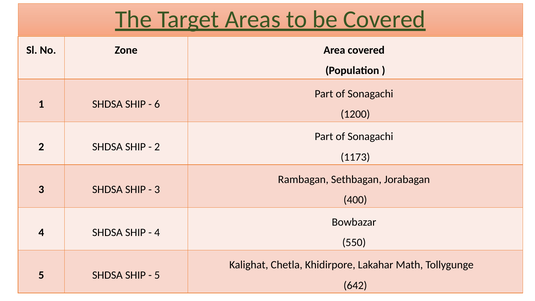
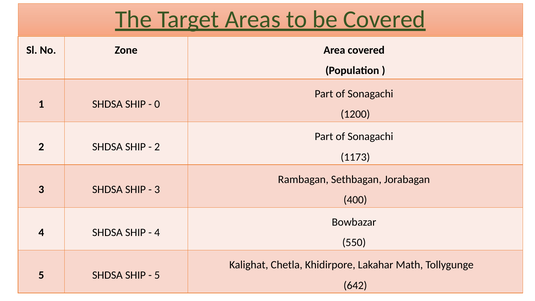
6: 6 -> 0 (157, 104)
